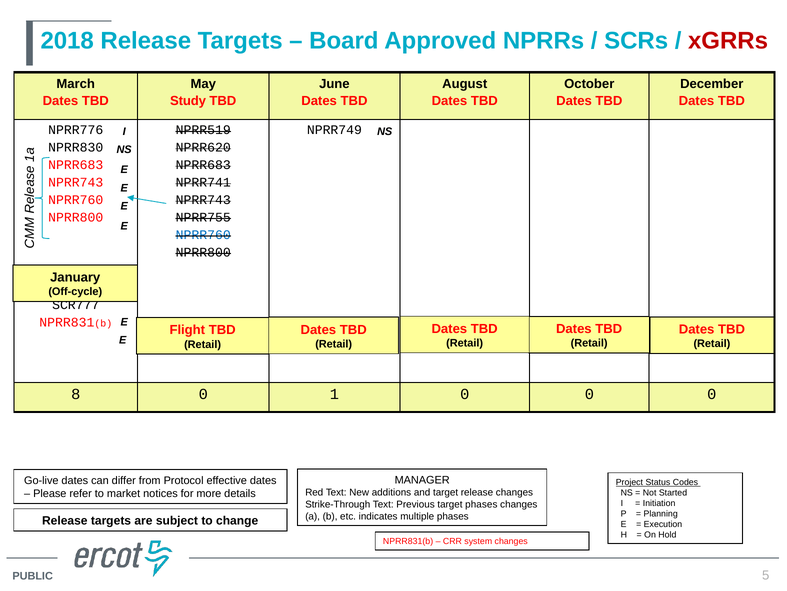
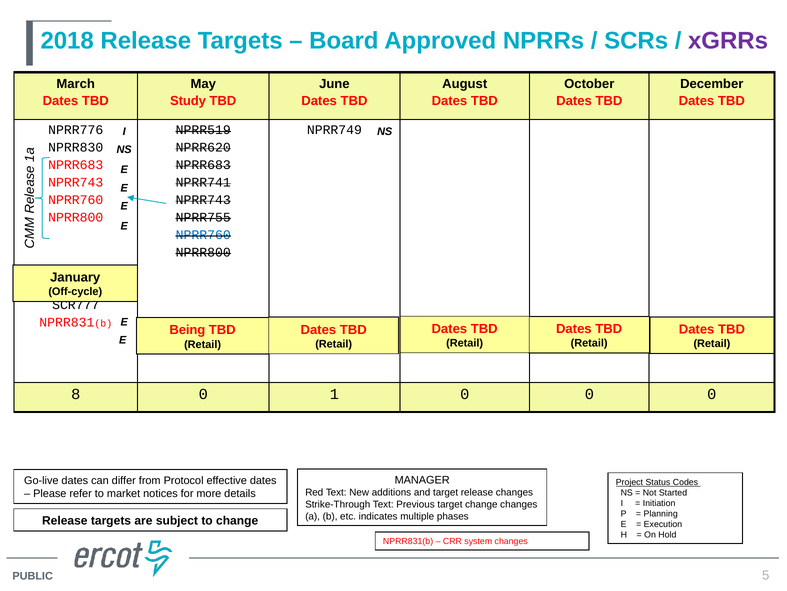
xGRRs colour: red -> purple (728, 41)
Flight: Flight -> Being (187, 330)
target phases: phases -> change (481, 504)
